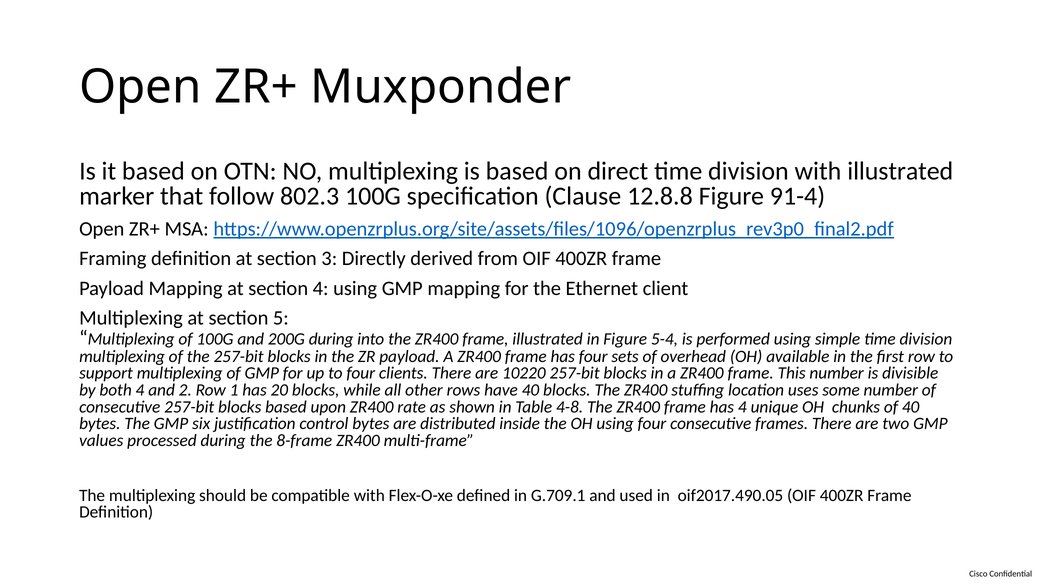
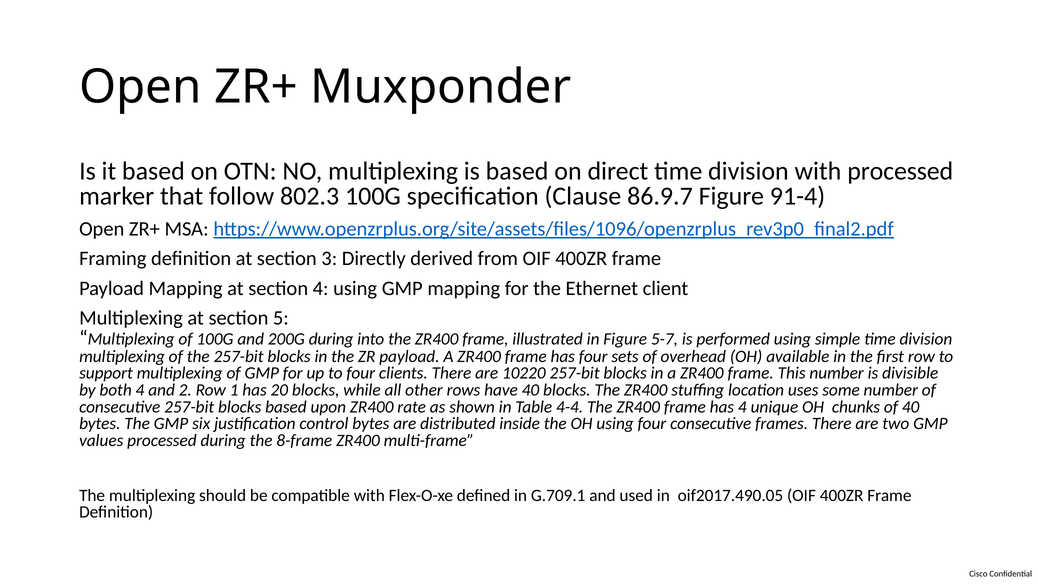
with illustrated: illustrated -> processed (900, 171)
12.8.8: 12.8.8 -> 86.9.7 (660, 196)
5-4: 5-4 -> 5-7 (665, 339)
4-8: 4-8 -> 4-4 (570, 407)
